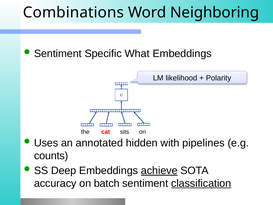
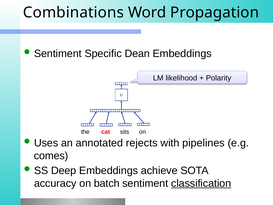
Neighboring: Neighboring -> Propagation (215, 12)
What: What -> Dean (137, 54)
hidden: hidden -> rejects (142, 143)
counts: counts -> comes (51, 156)
achieve underline: present -> none (159, 170)
